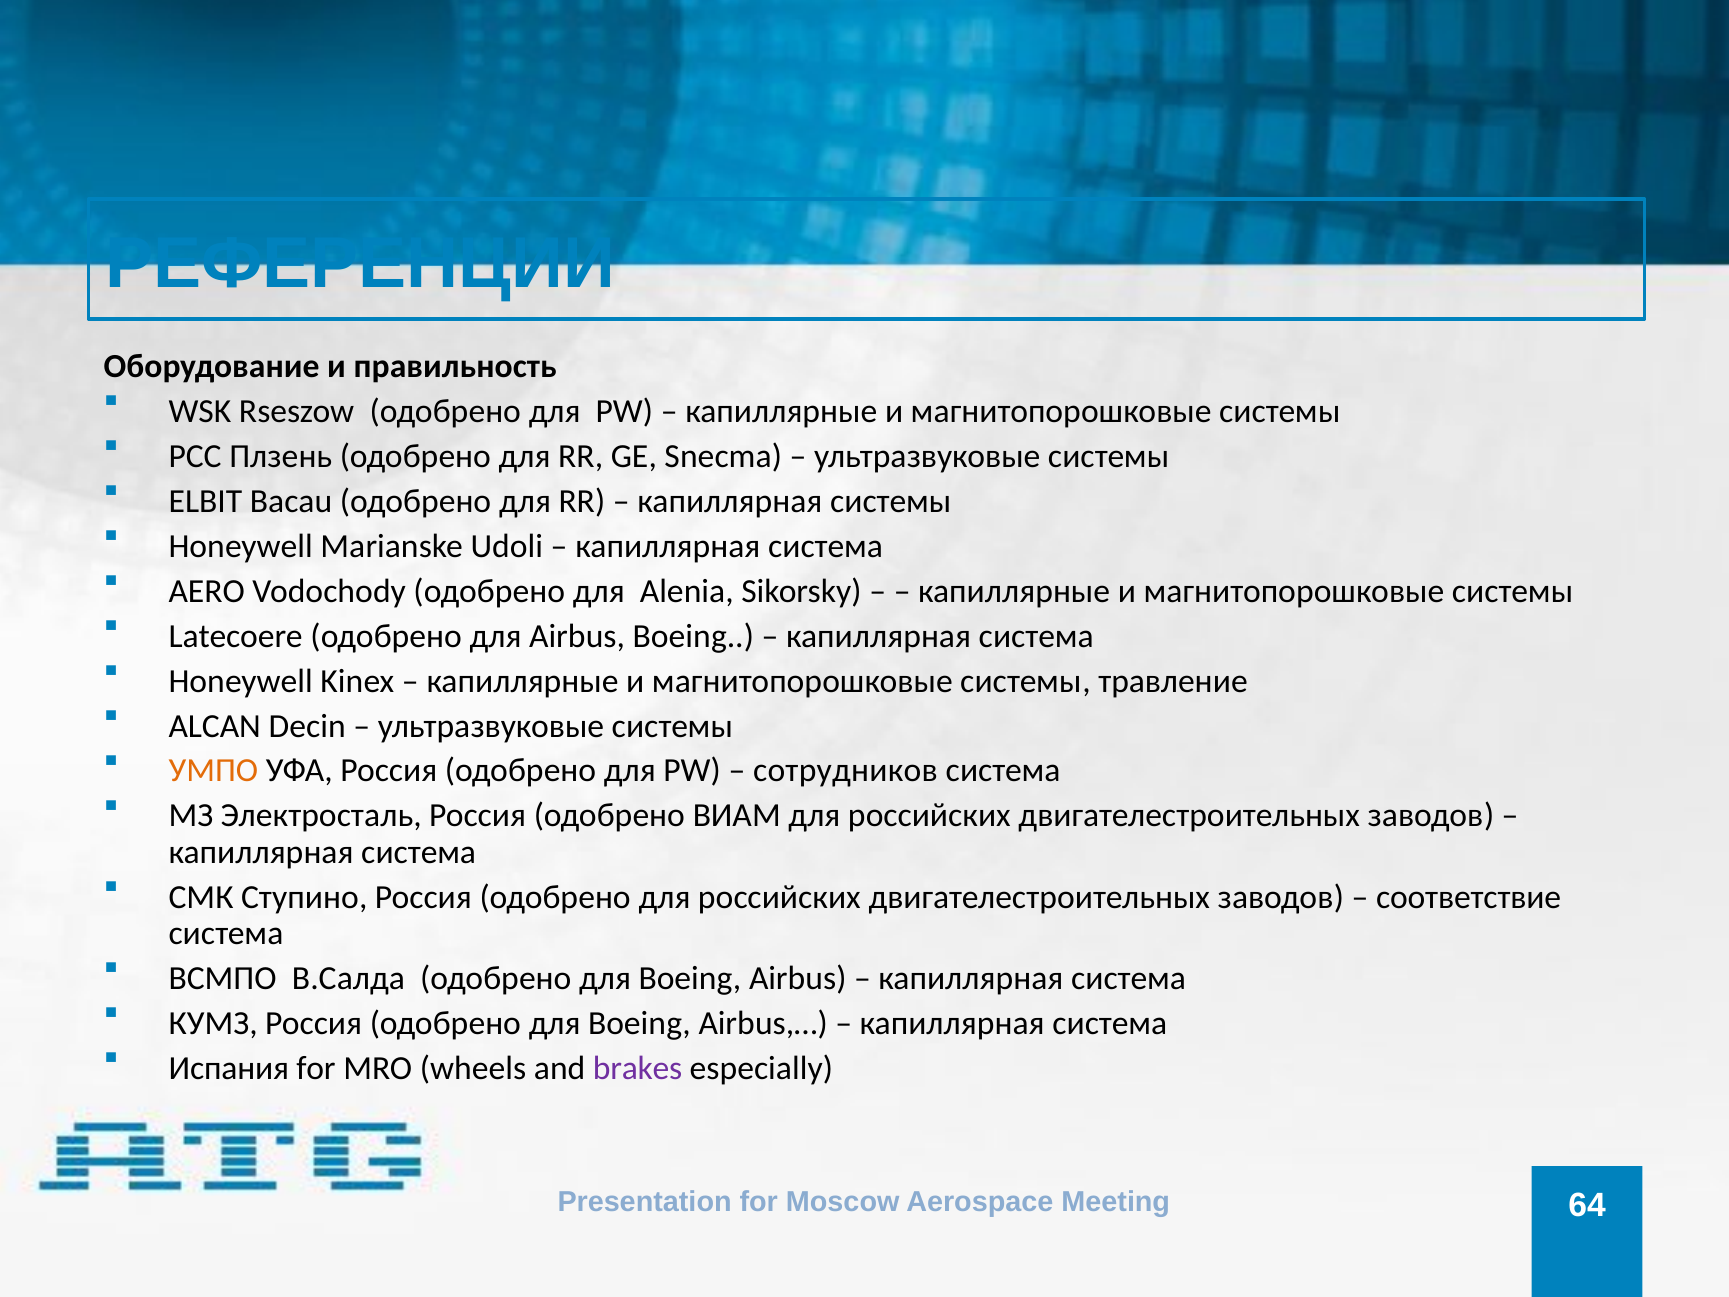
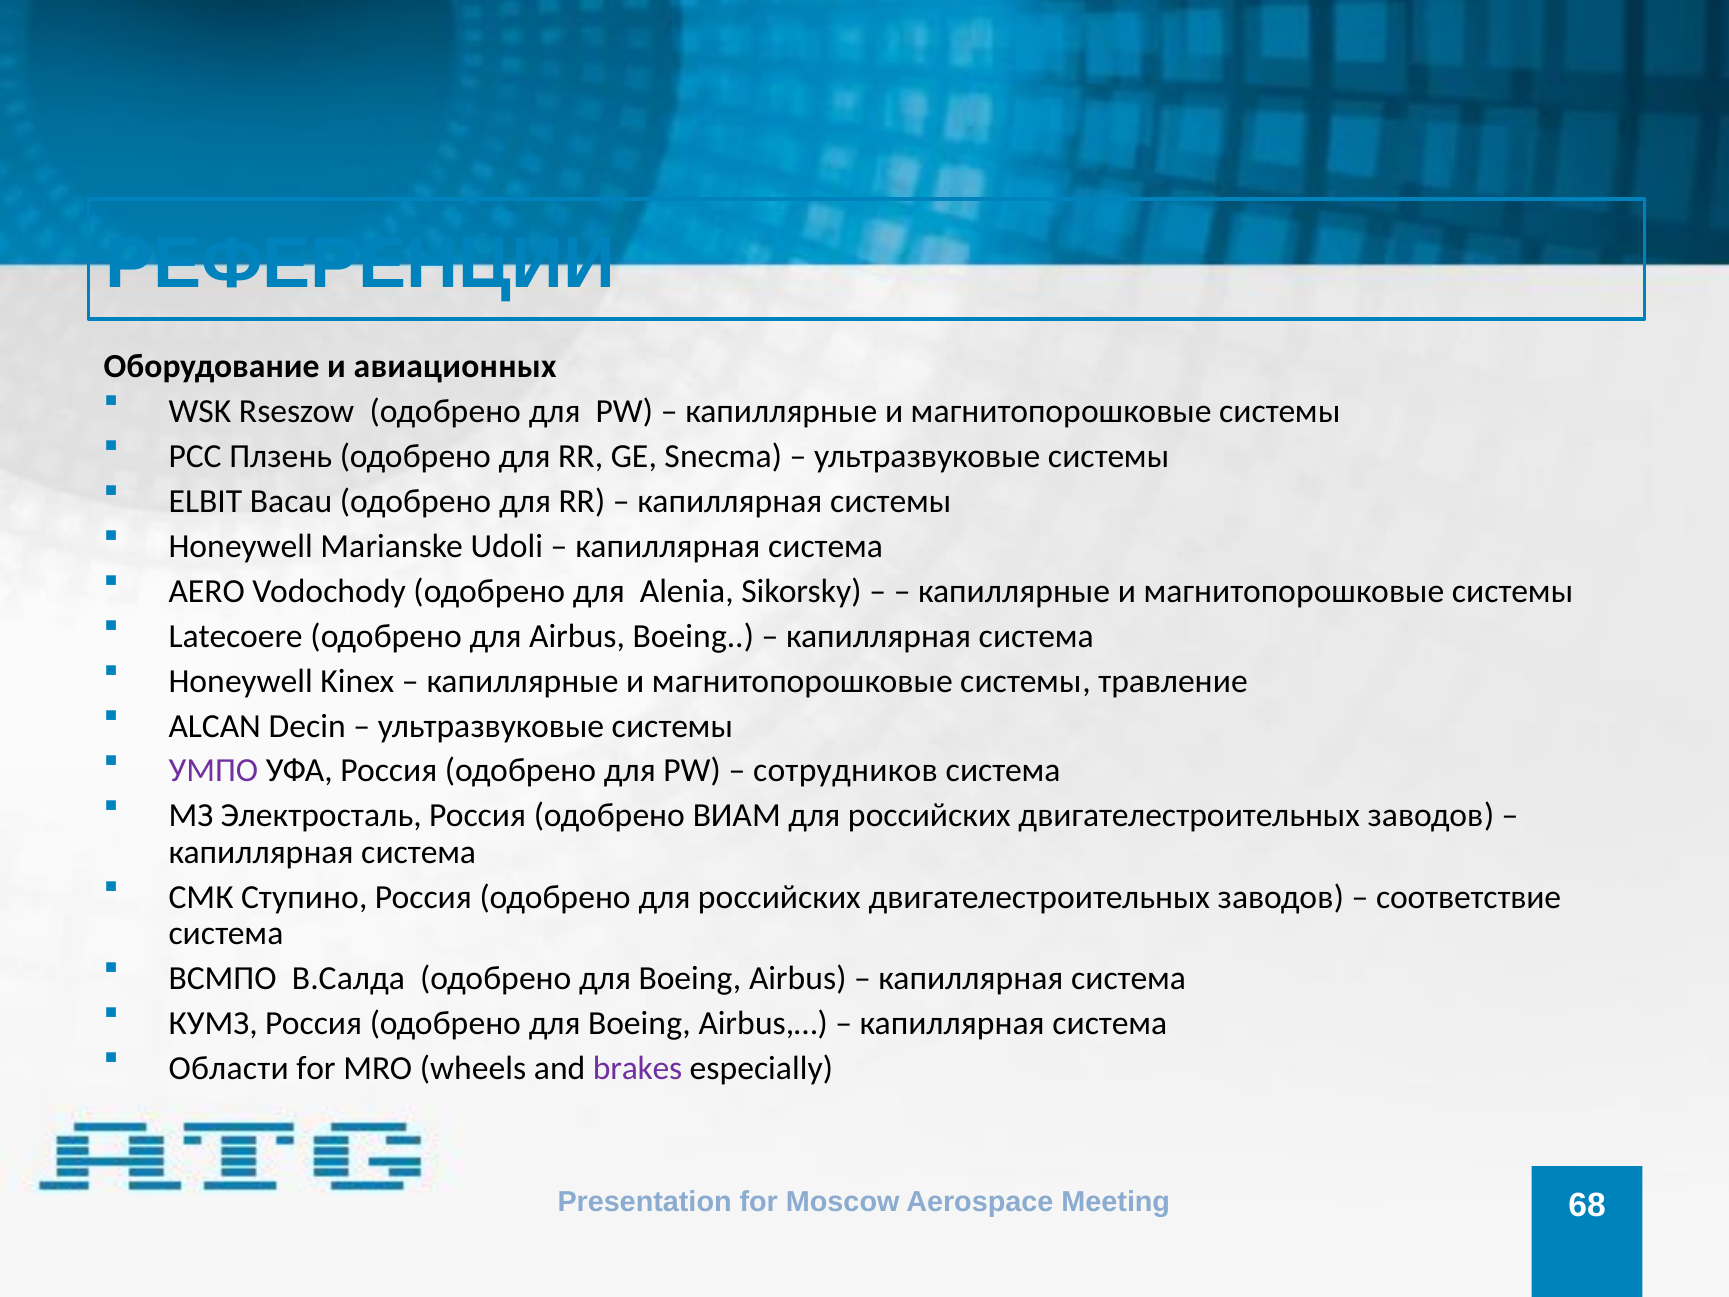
правильность: правильность -> авиационных (455, 366)
УМПО colour: orange -> purple (213, 771)
Испания: Испания -> Области (229, 1068)
64: 64 -> 68 (1587, 1205)
